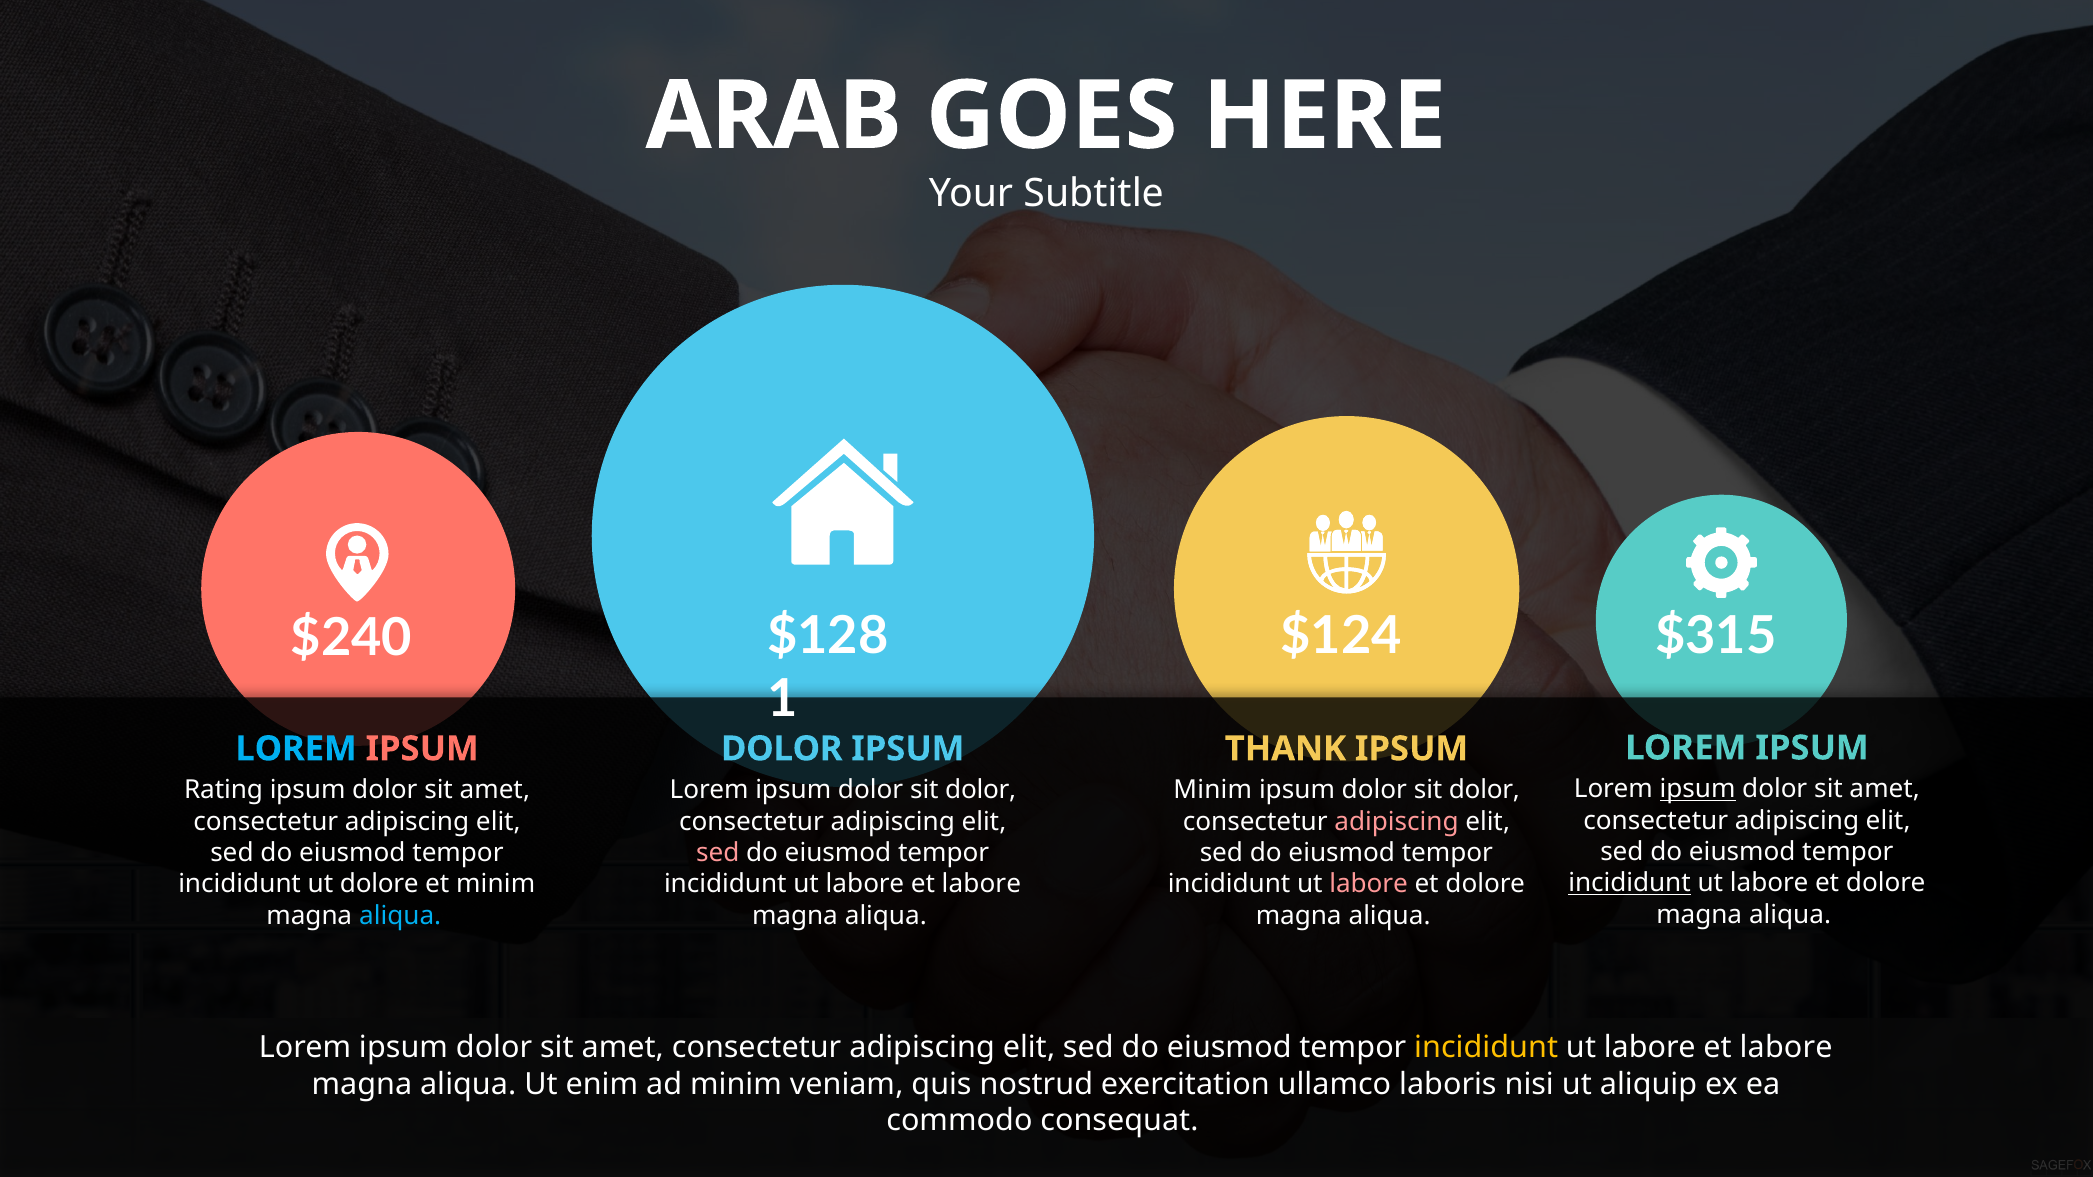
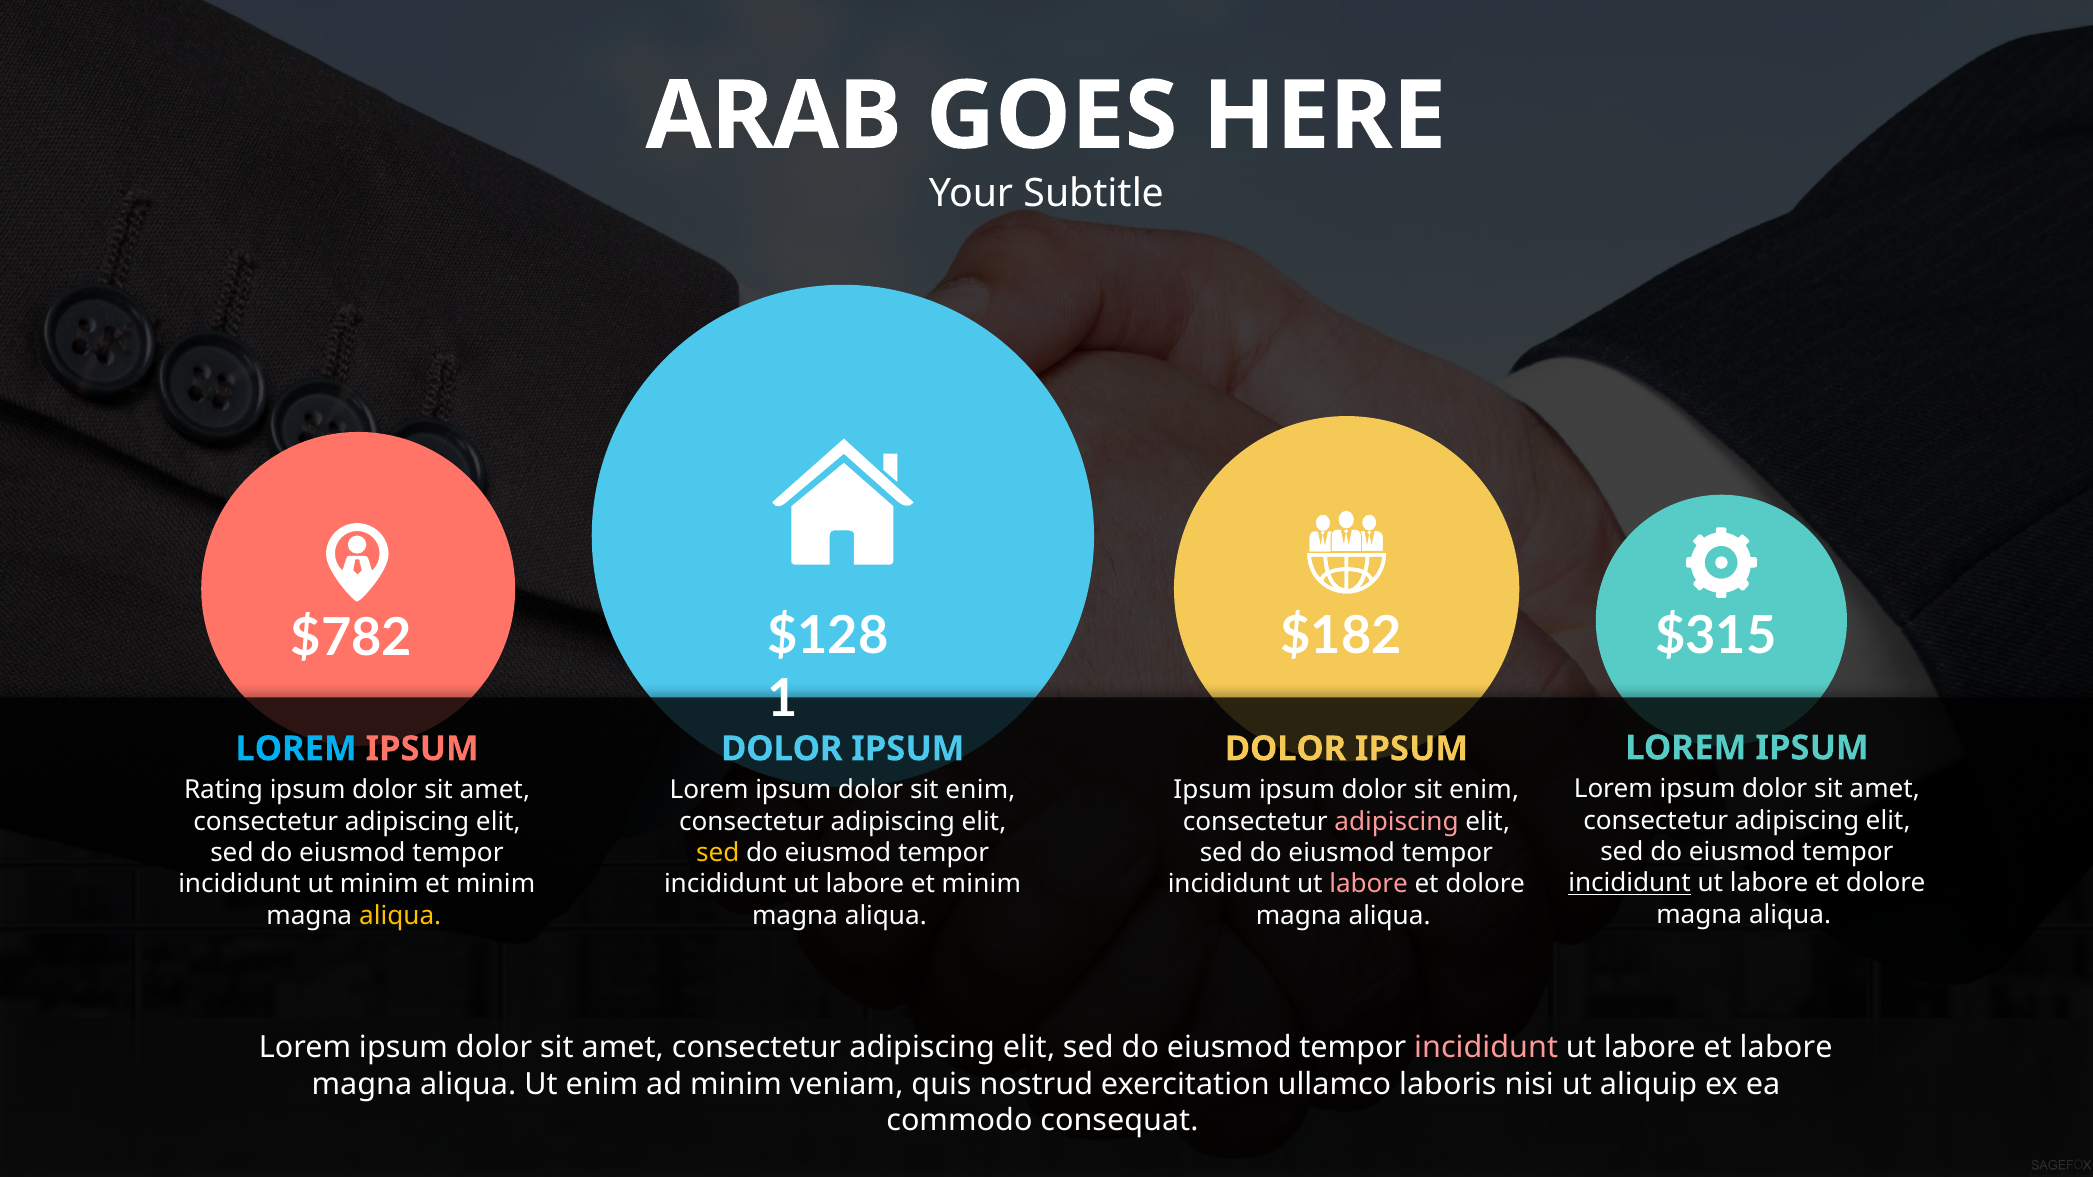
$124: $124 -> $182 (1341, 636)
$240: $240 -> $782 (351, 639)
THANK: THANK -> DOLOR (1286, 749)
ipsum underline: present -> none (1698, 789)
dolor: dolor -> enim (980, 790)
Minim: Minim -> Ipsum (1213, 790)
dolor: dolor -> enim (1484, 790)
sed colour: pink -> yellow (718, 853)
ut dolore: dolore -> minim (379, 884)
labore: labore -> minim (981, 884)
aliqua colour: light blue -> yellow (400, 916)
incididunt colour: yellow -> pink (1486, 1048)
